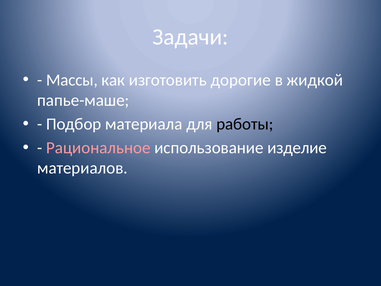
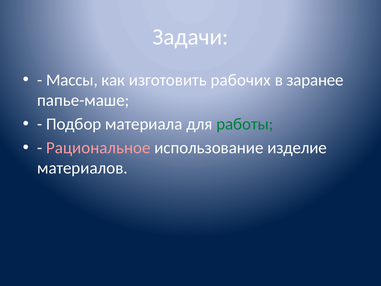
дорогие: дорогие -> рабочих (241, 80)
жидкой: жидкой -> заранее (315, 80)
работы colour: black -> green (245, 124)
